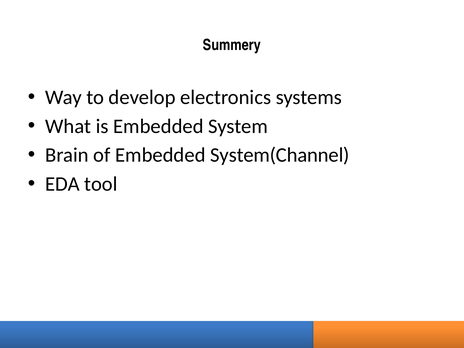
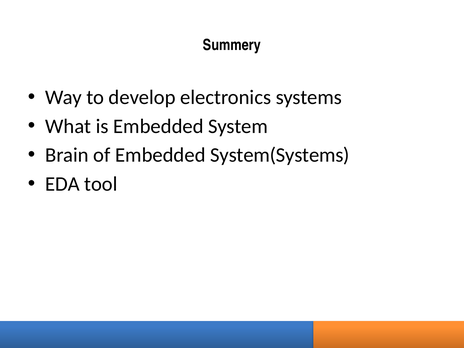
System(Channel: System(Channel -> System(Systems (280, 155)
